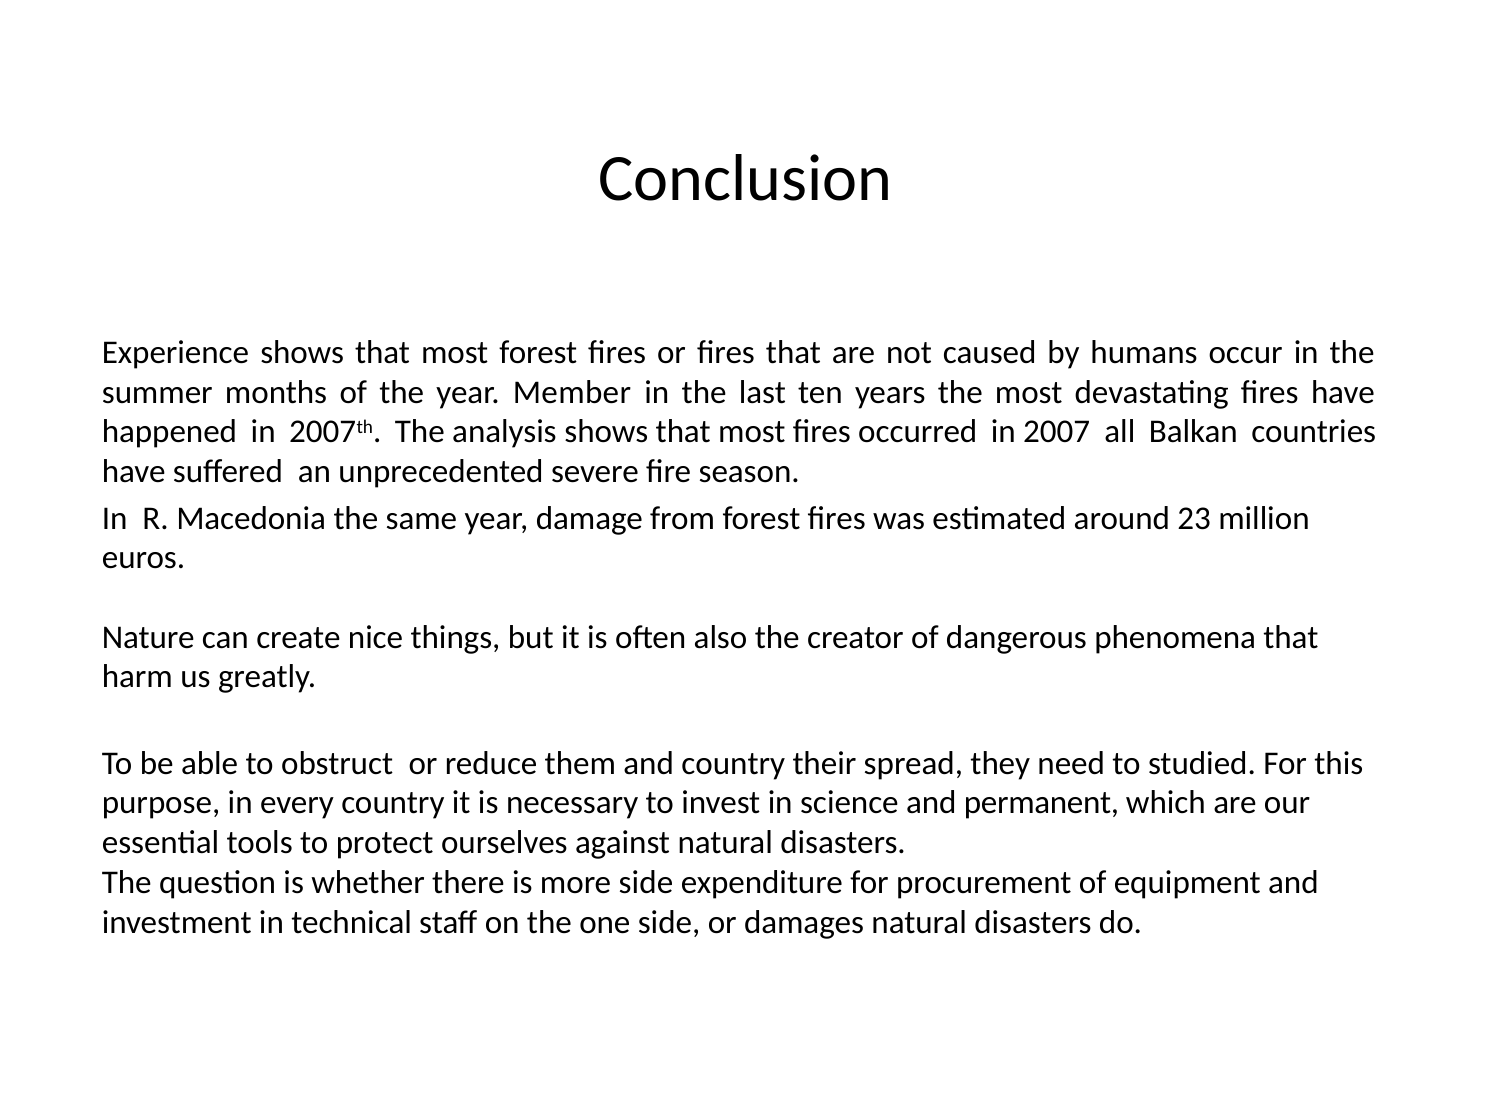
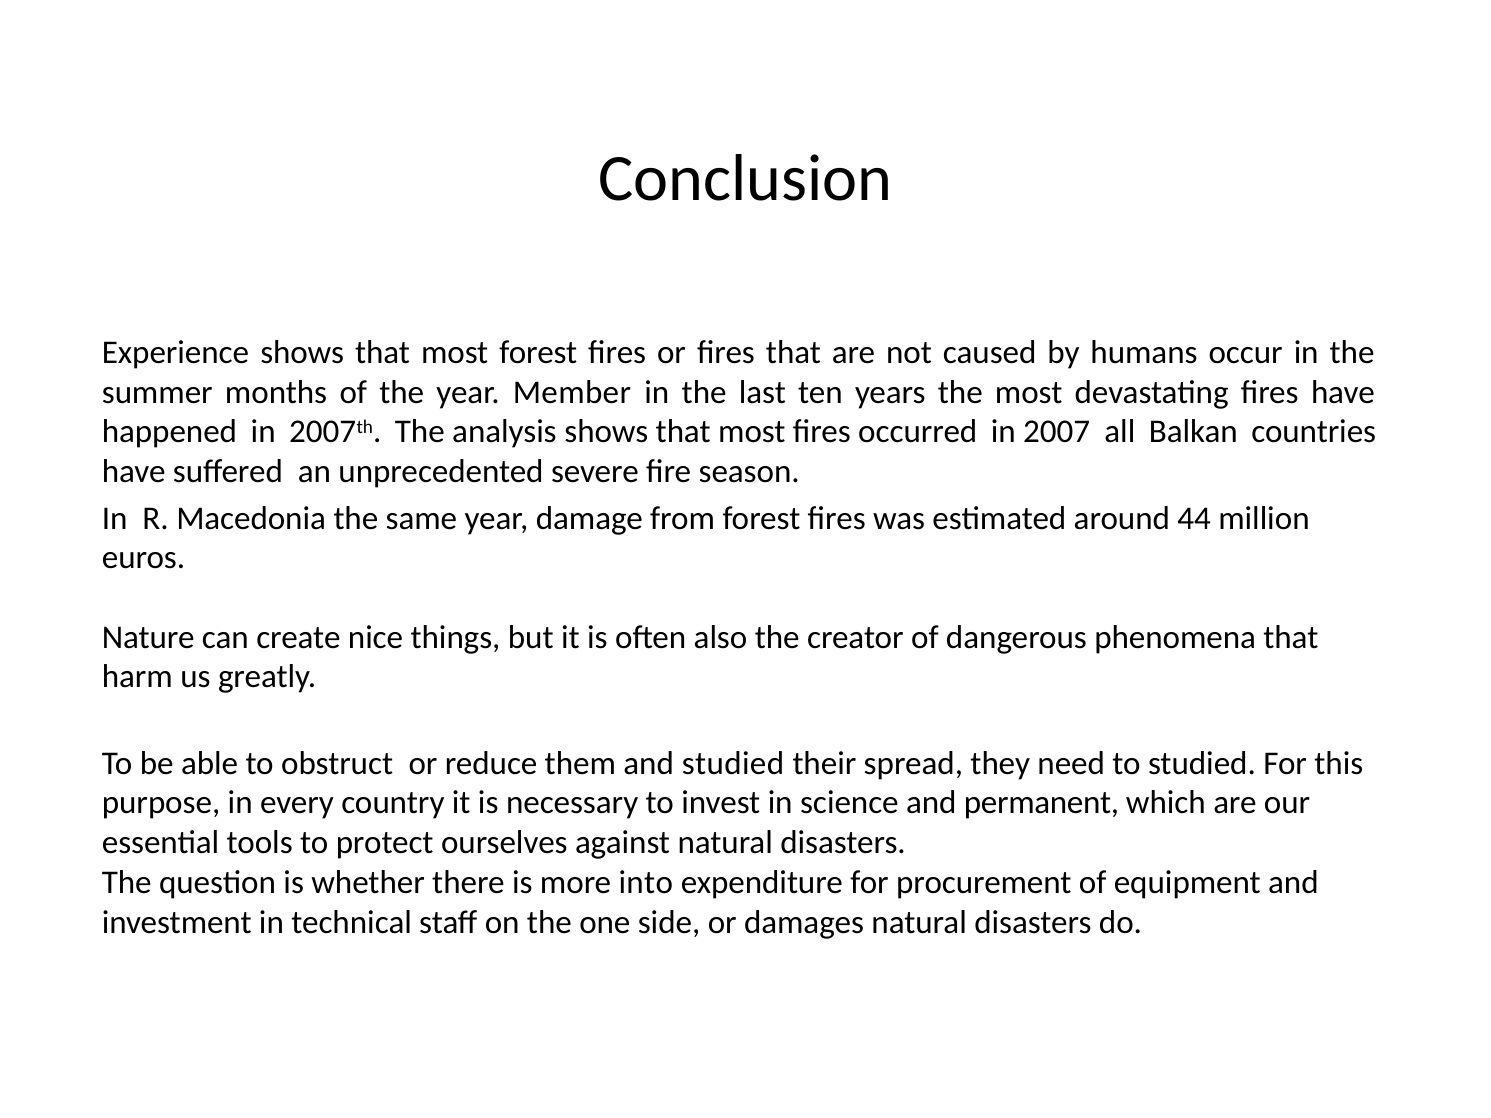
23: 23 -> 44 (1194, 518)
and country: country -> studied (733, 763)
more side: side -> into (646, 883)
